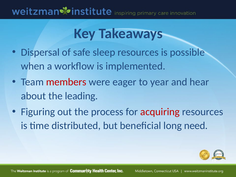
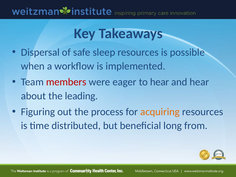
to year: year -> hear (160, 82)
acquiring colour: red -> orange (160, 112)
need: need -> from (196, 126)
